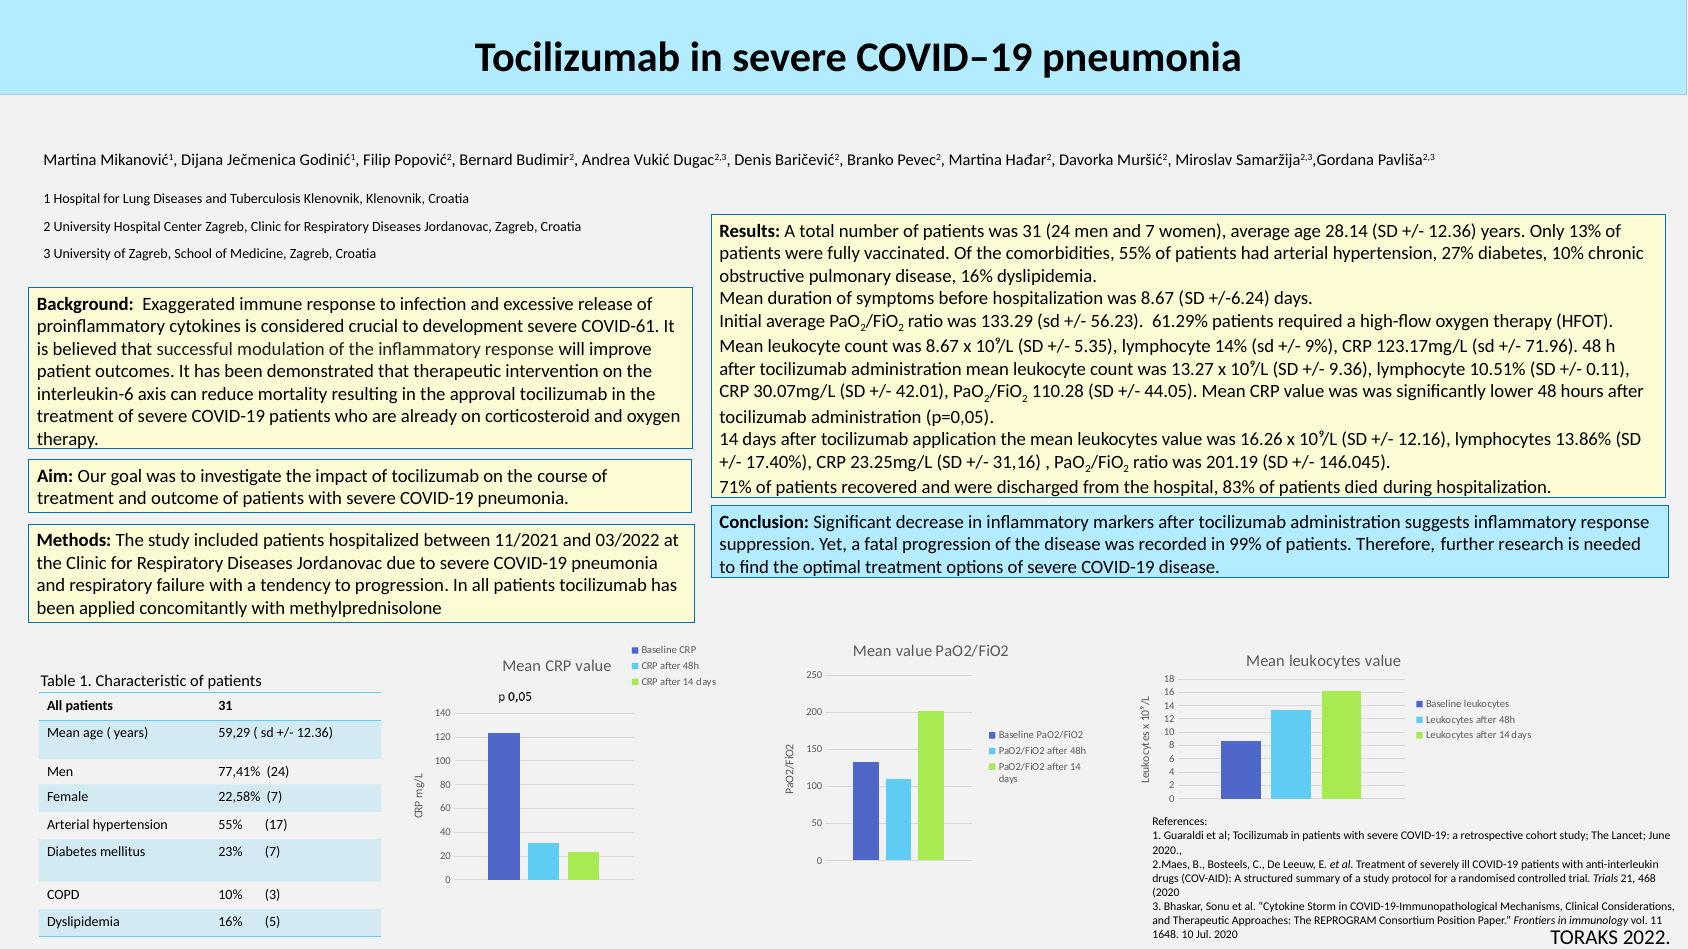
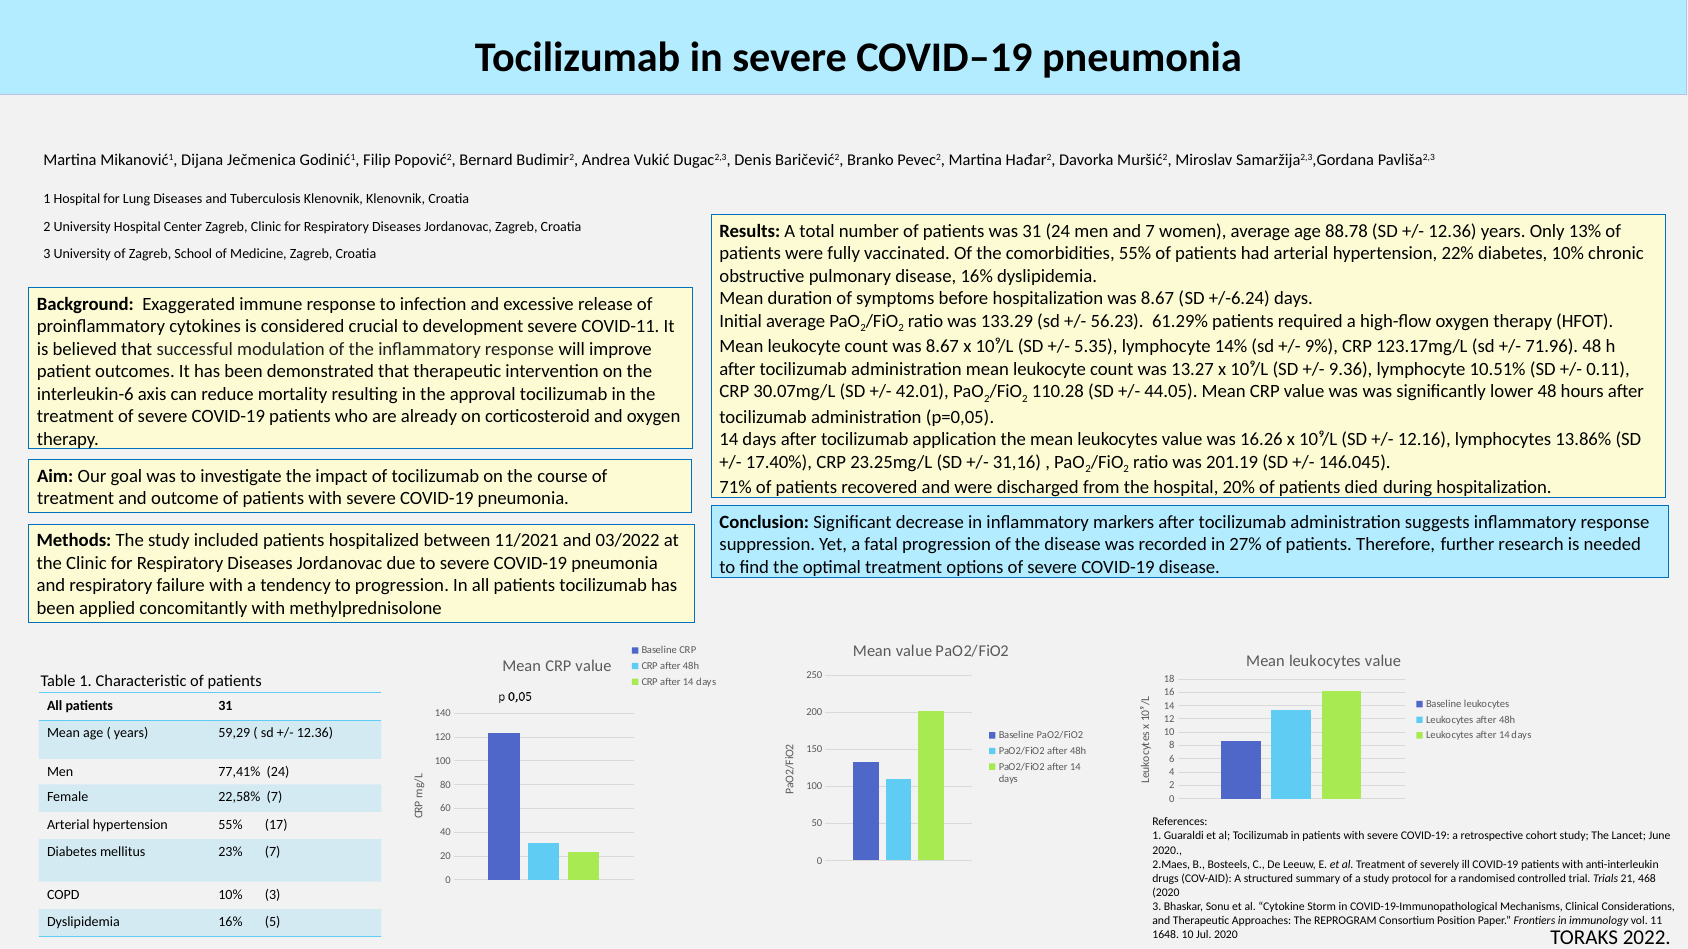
28.14: 28.14 -> 88.78 (1347, 231)
27%: 27% -> 22% (1458, 254)
COVID-61: COVID-61 -> COVID-11 (620, 327)
83%: 83% -> 20% (1239, 488)
99%: 99% -> 27% (1246, 545)
